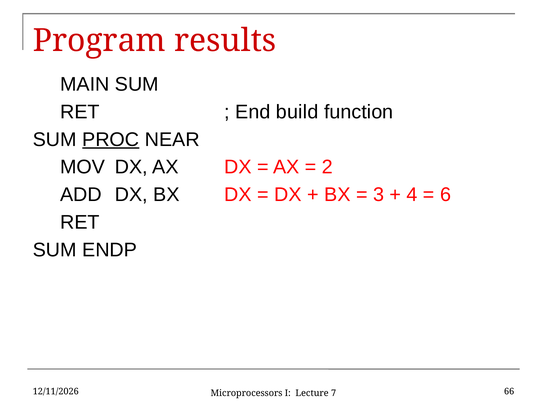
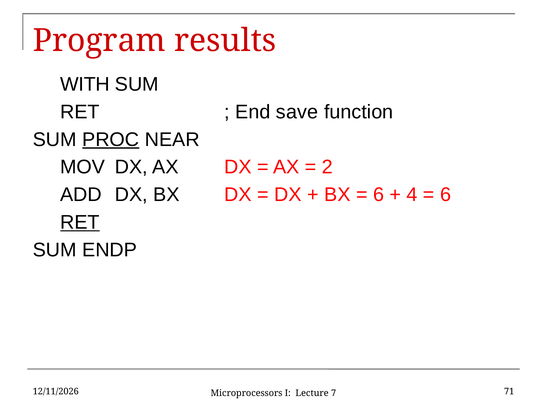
MAIN: MAIN -> WITH (85, 84)
build: build -> save (297, 112)
3: 3 -> 6 (379, 195)
RET underline: none -> present (80, 222)
66: 66 -> 71 (509, 392)
